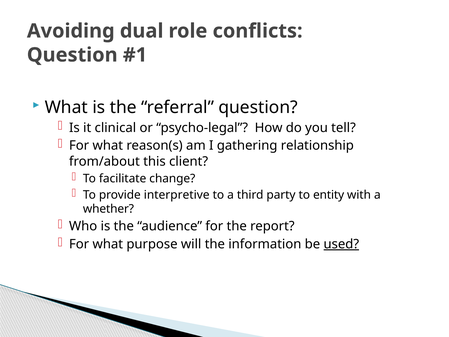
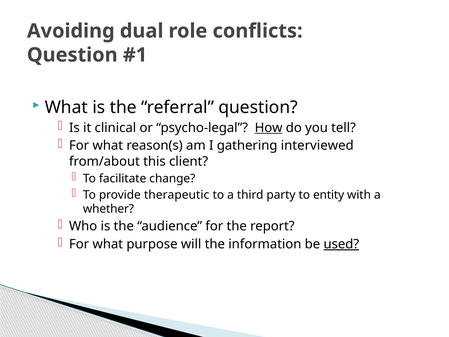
How underline: none -> present (269, 128)
relationship: relationship -> interviewed (317, 146)
interpretive: interpretive -> therapeutic (177, 195)
